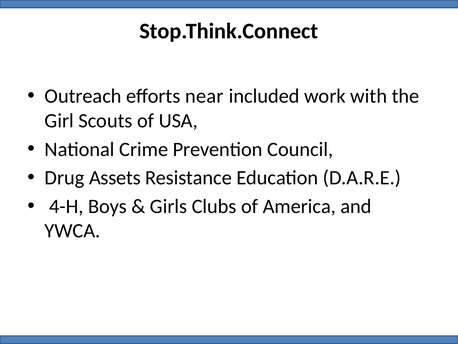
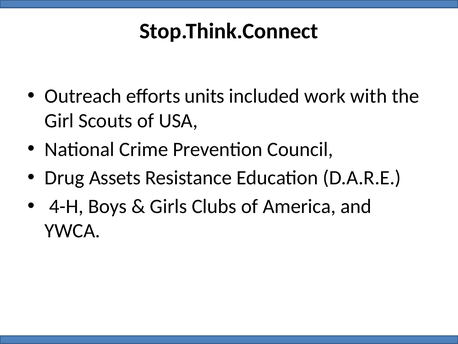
near: near -> units (205, 96)
